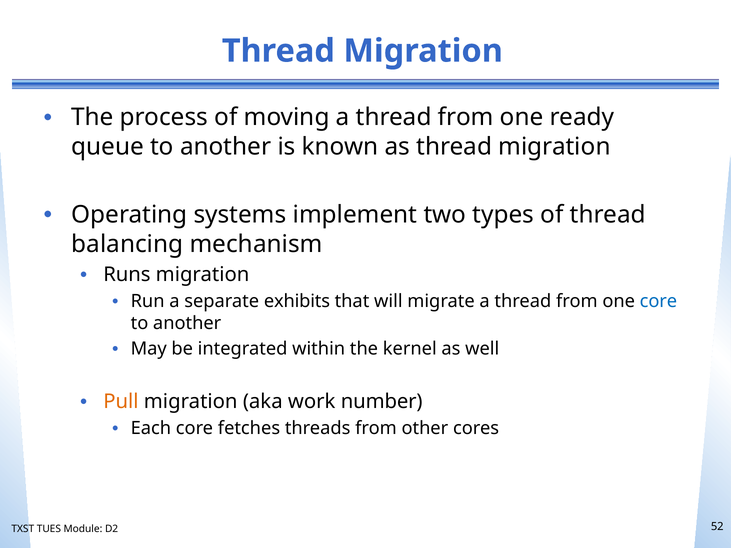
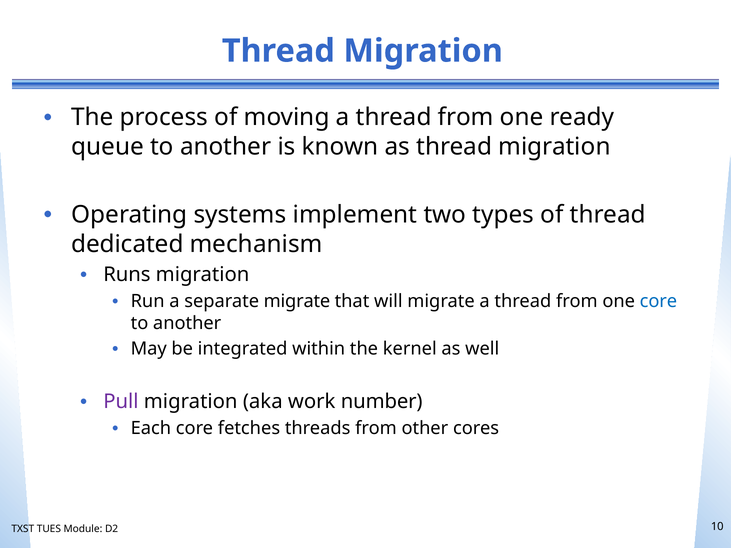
balancing: balancing -> dedicated (127, 244)
separate exhibits: exhibits -> migrate (297, 301)
Pull colour: orange -> purple (121, 402)
52: 52 -> 10 (717, 527)
